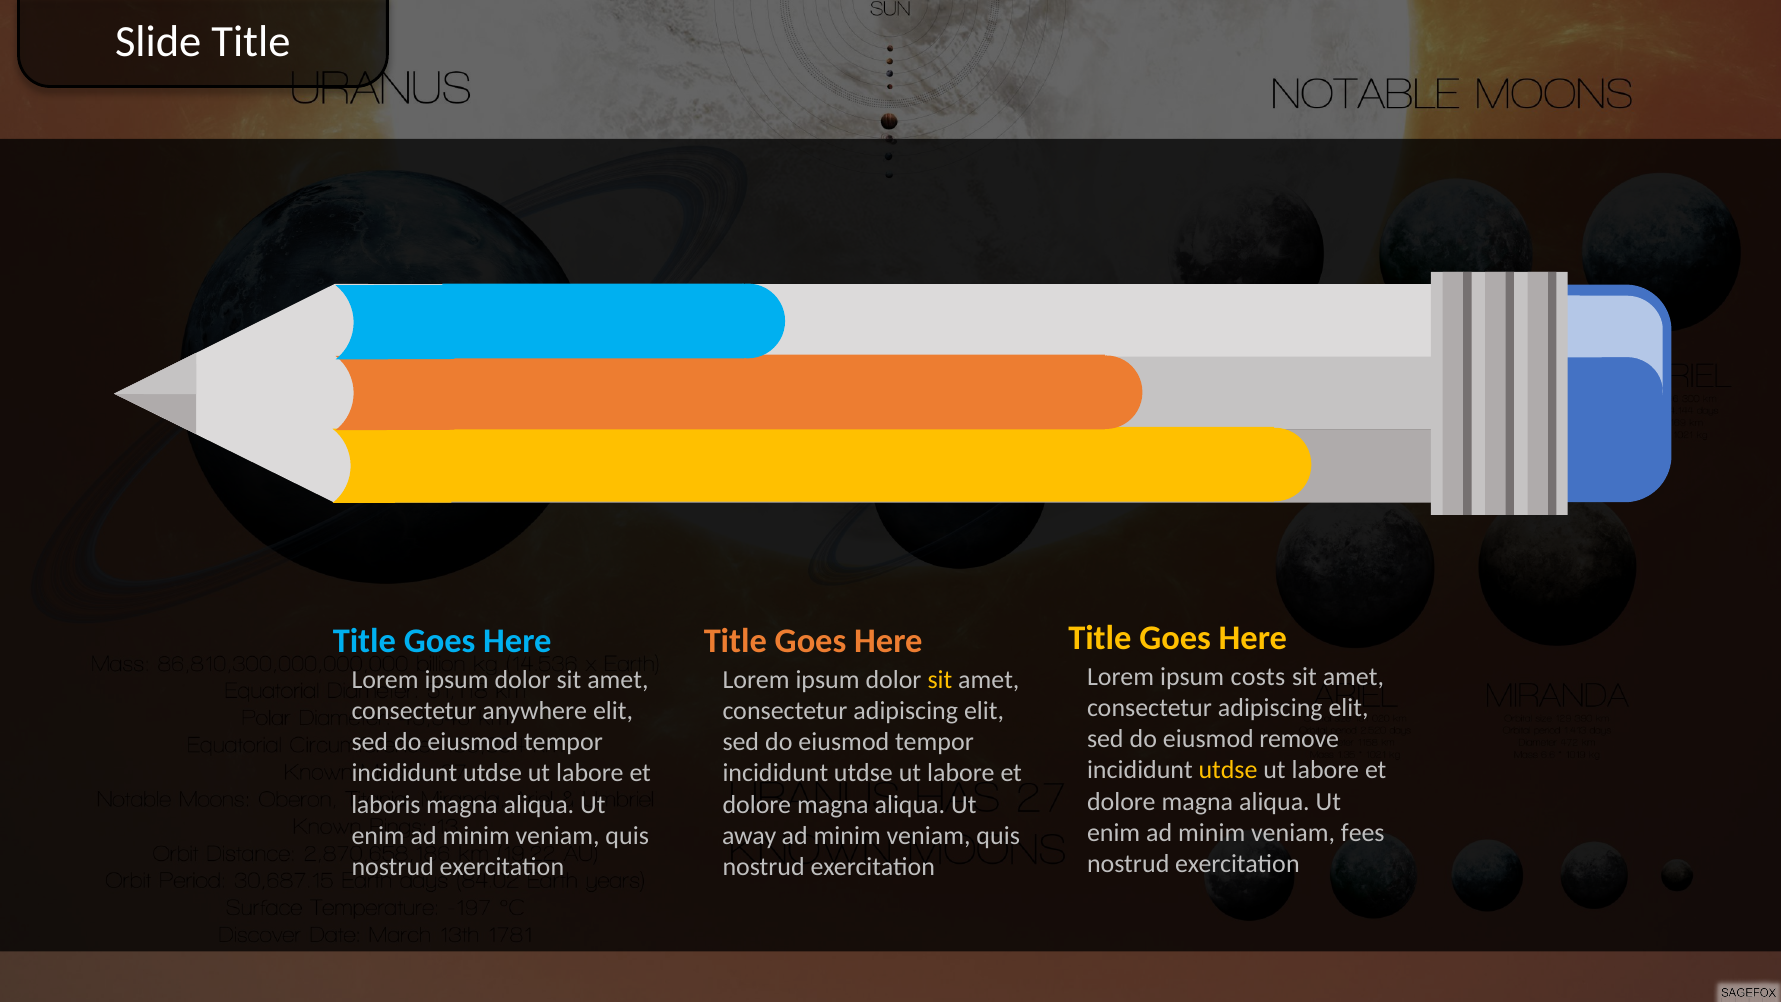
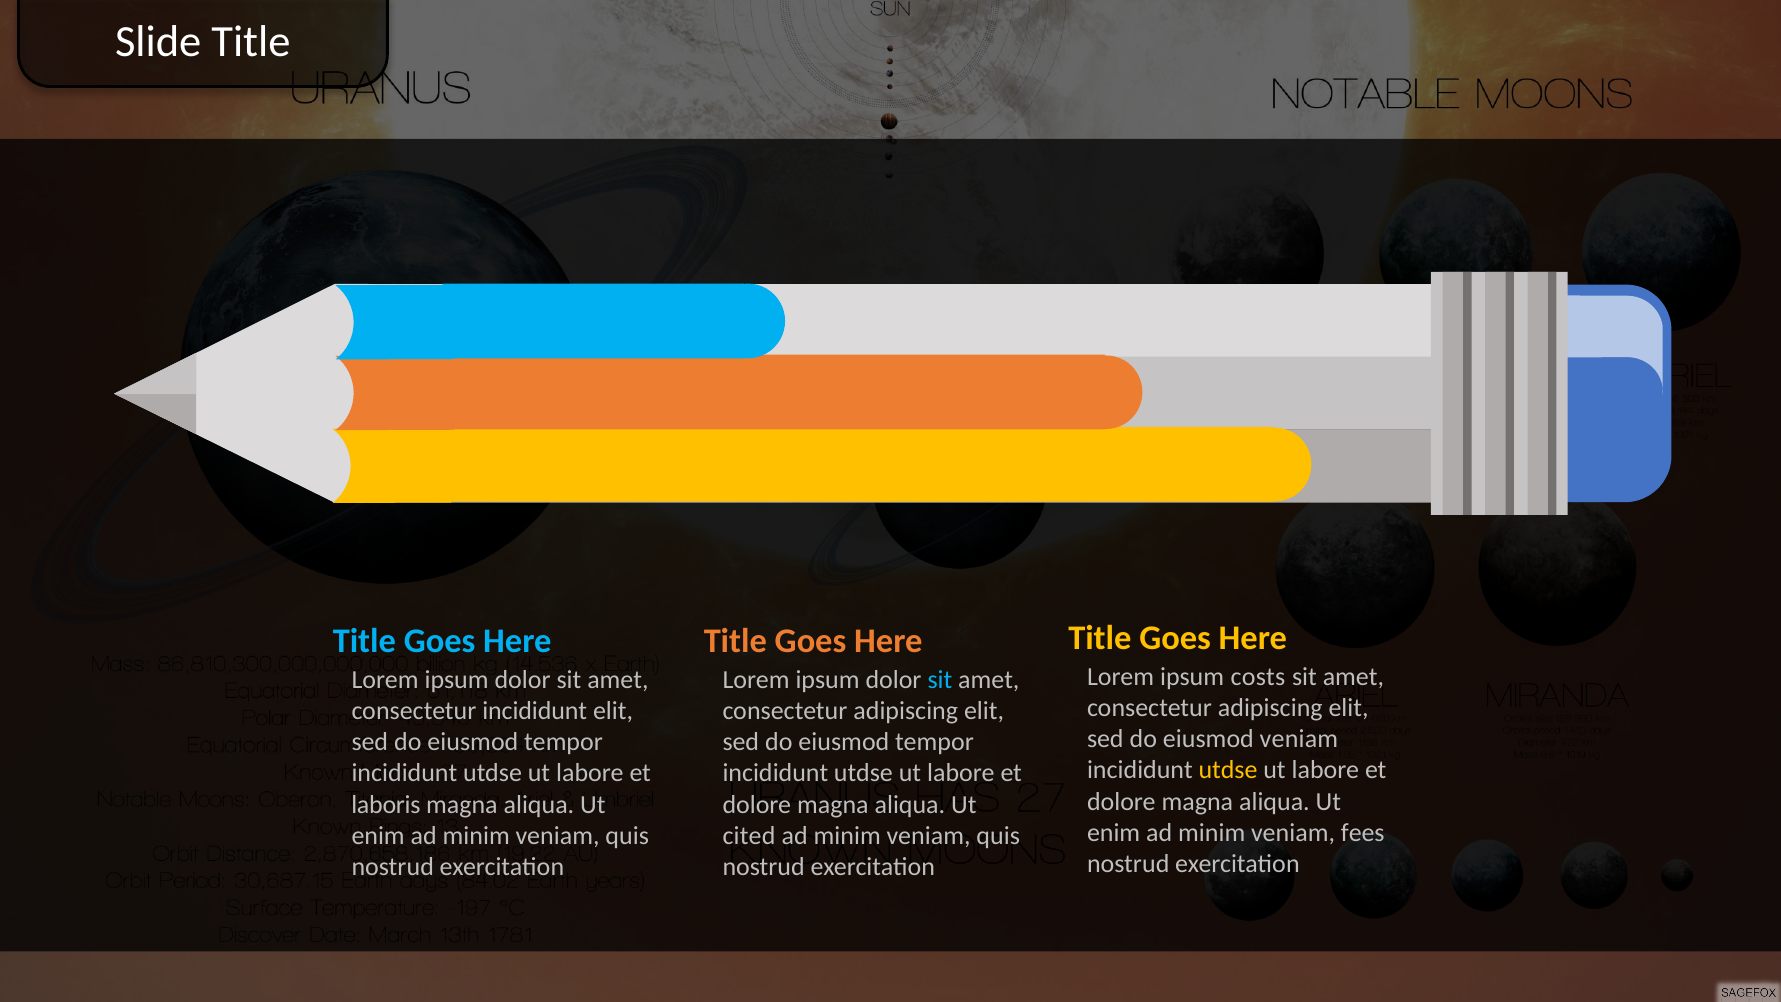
sit colour: yellow -> light blue (940, 680)
consectetur anywhere: anywhere -> incididunt (535, 711)
eiusmod remove: remove -> veniam (1299, 739)
away: away -> cited (749, 836)
